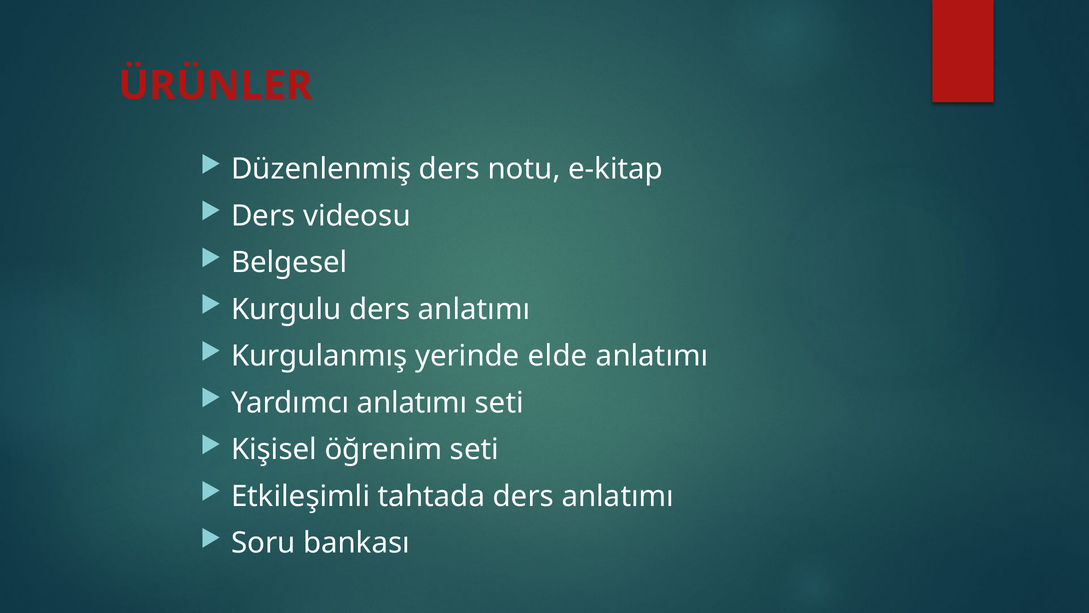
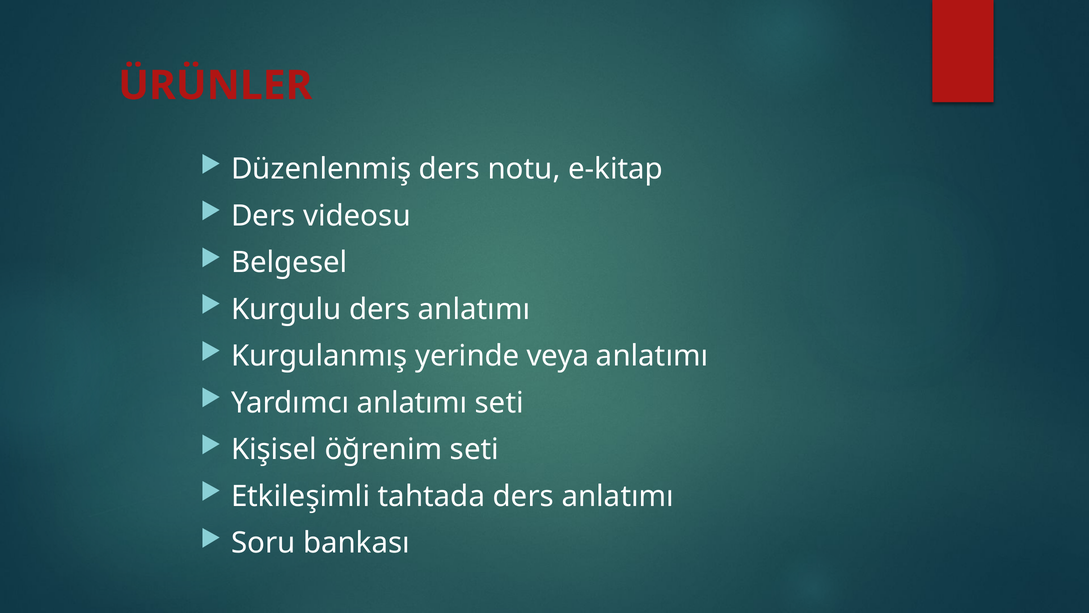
elde: elde -> veya (558, 356)
